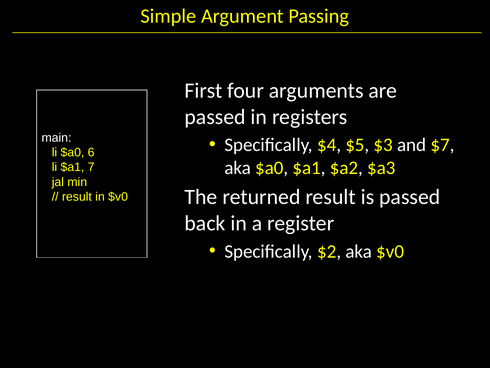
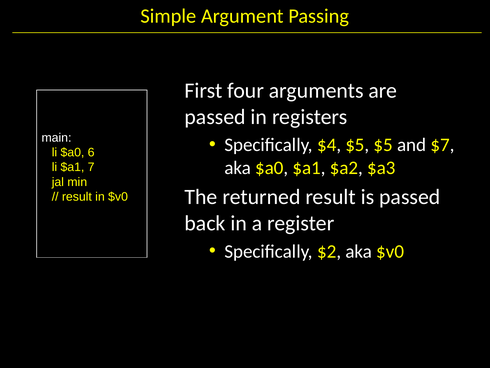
$5 $3: $3 -> $5 (383, 145)
